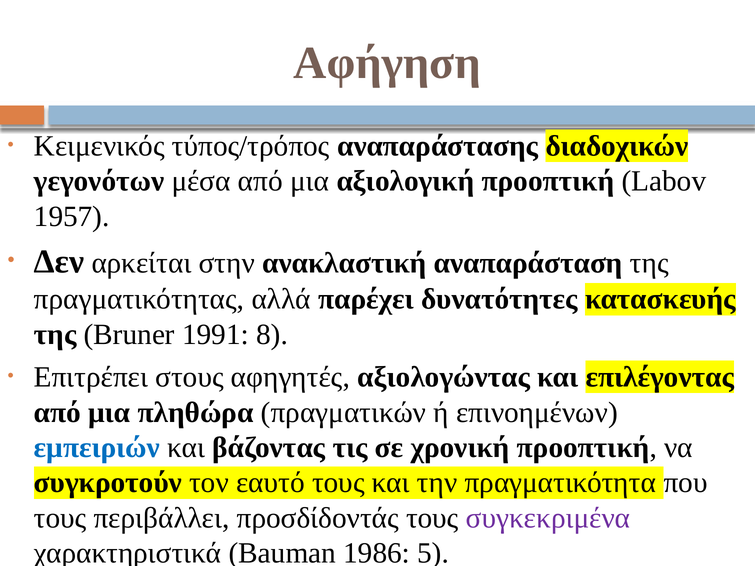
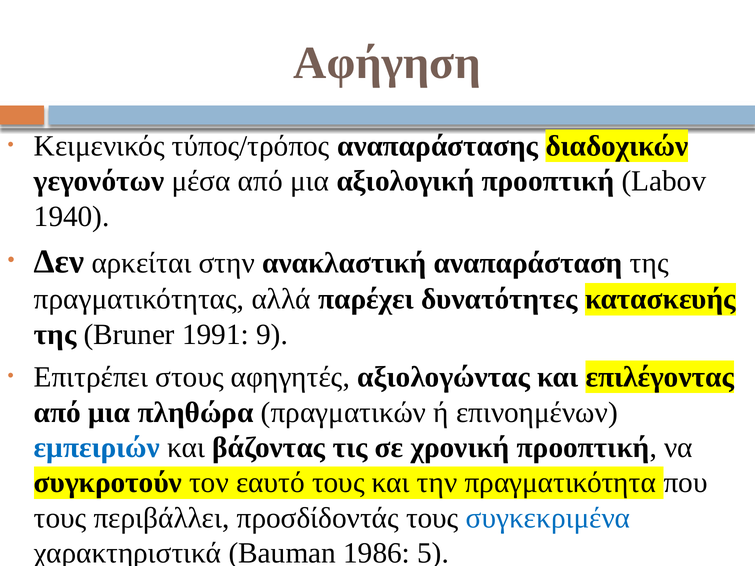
1957: 1957 -> 1940 (72, 217)
8: 8 -> 9 (272, 335)
συγκεκριμένα colour: purple -> blue (548, 518)
